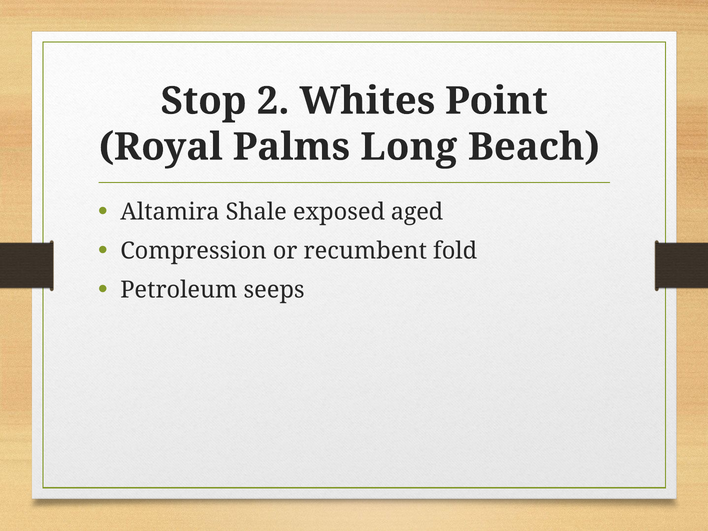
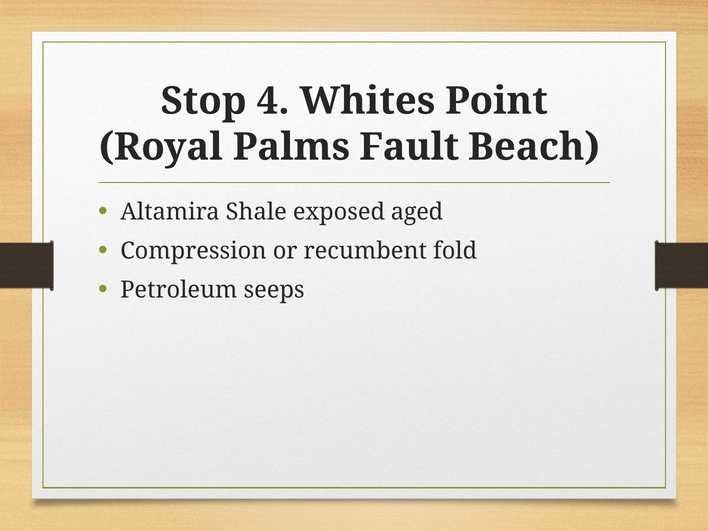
2: 2 -> 4 (273, 101)
Long: Long -> Fault (409, 147)
